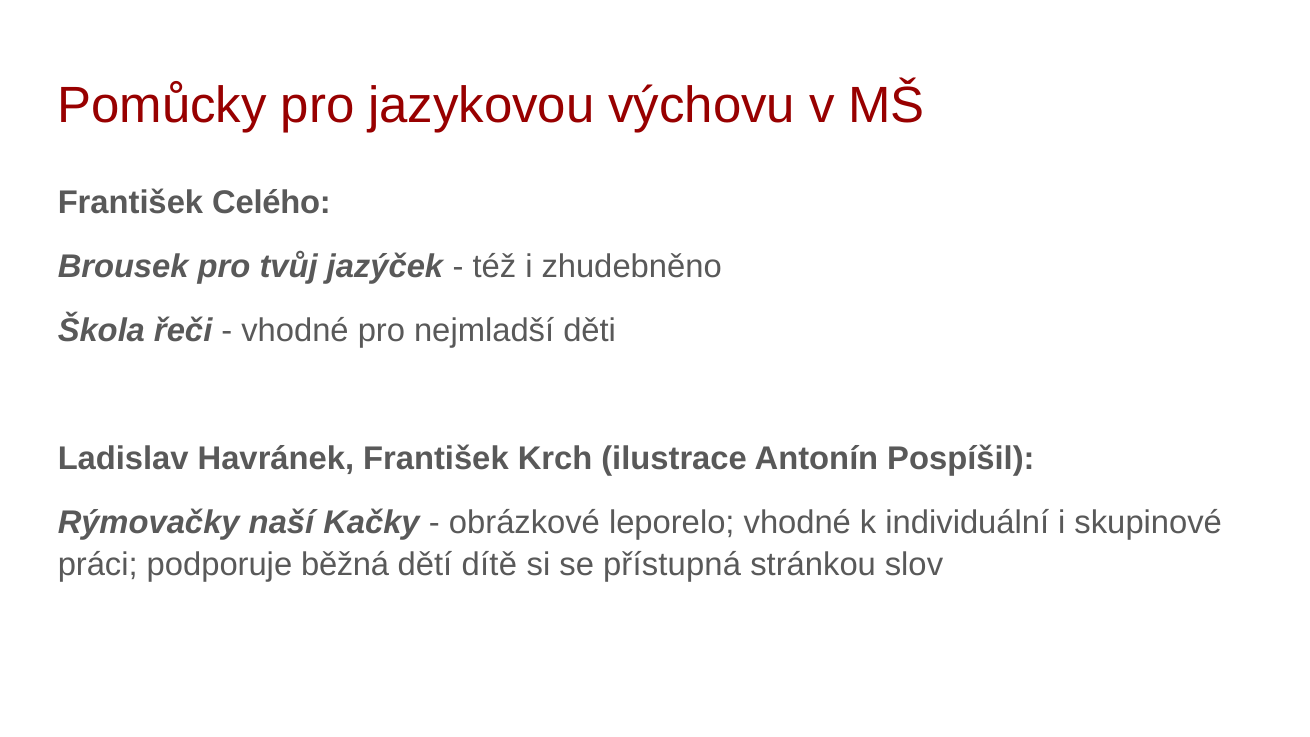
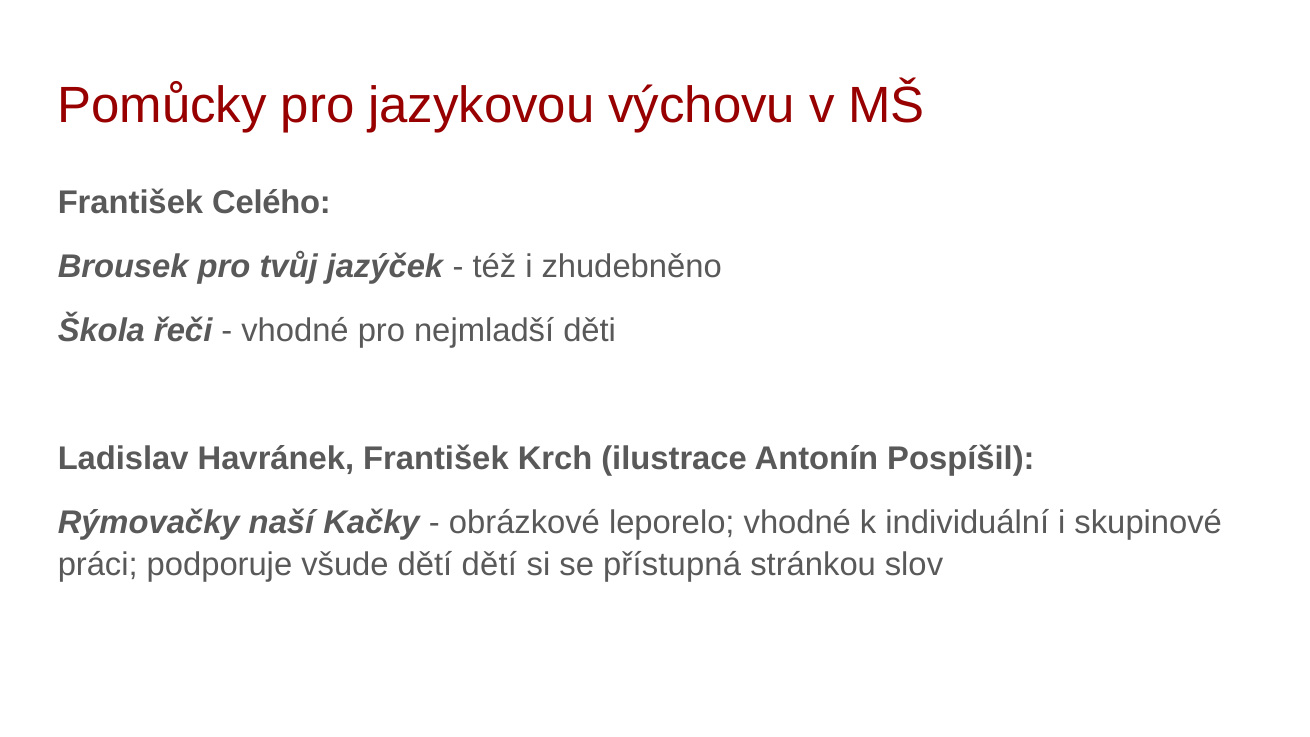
běžná: běžná -> všude (345, 564)
dětí dítě: dítě -> dětí (489, 564)
